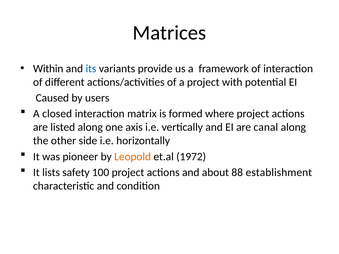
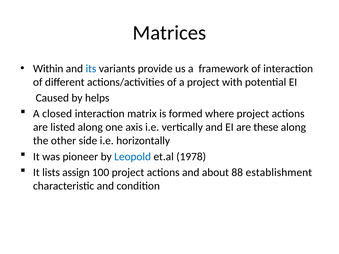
users: users -> helps (97, 98)
canal: canal -> these (266, 127)
Leopold colour: orange -> blue (133, 157)
1972: 1972 -> 1978 (191, 157)
safety: safety -> assign (76, 173)
